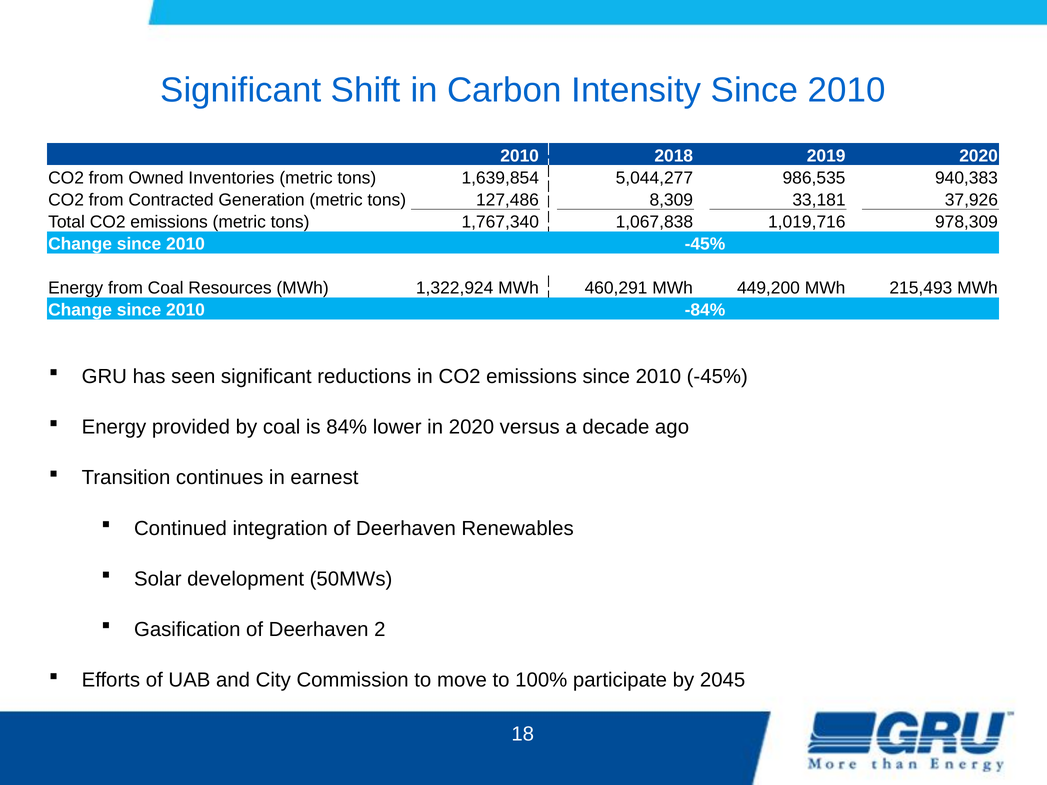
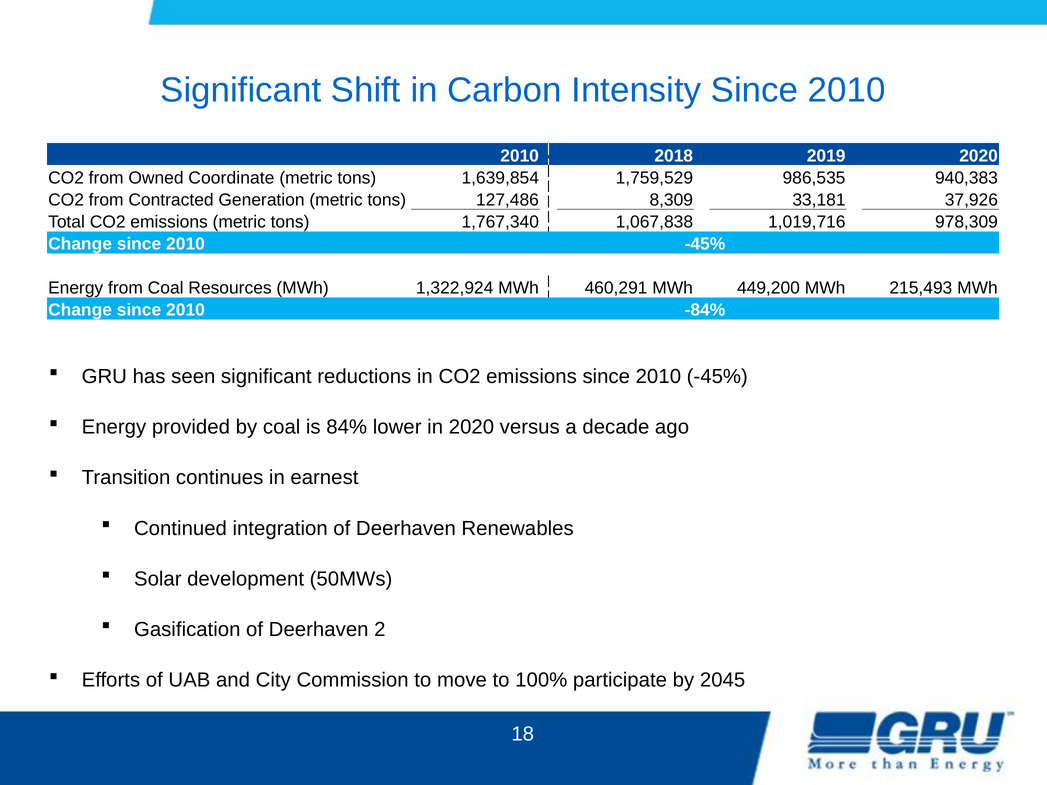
Inventories: Inventories -> Coordinate (231, 178)
5,044,277: 5,044,277 -> 1,759,529 (654, 178)
